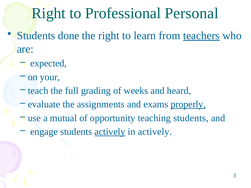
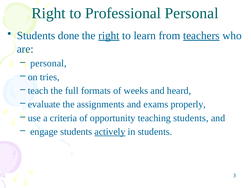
right underline: none -> present (109, 36)
expected: expected -> personal (48, 63)
your: your -> tries (50, 77)
grading: grading -> formats (96, 91)
properly underline: present -> none (188, 104)
mutual: mutual -> criteria (64, 118)
in actively: actively -> students (155, 132)
